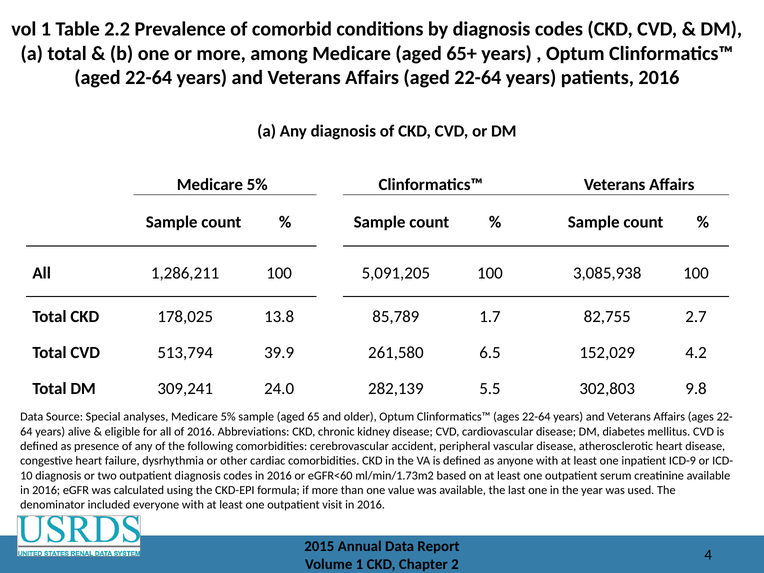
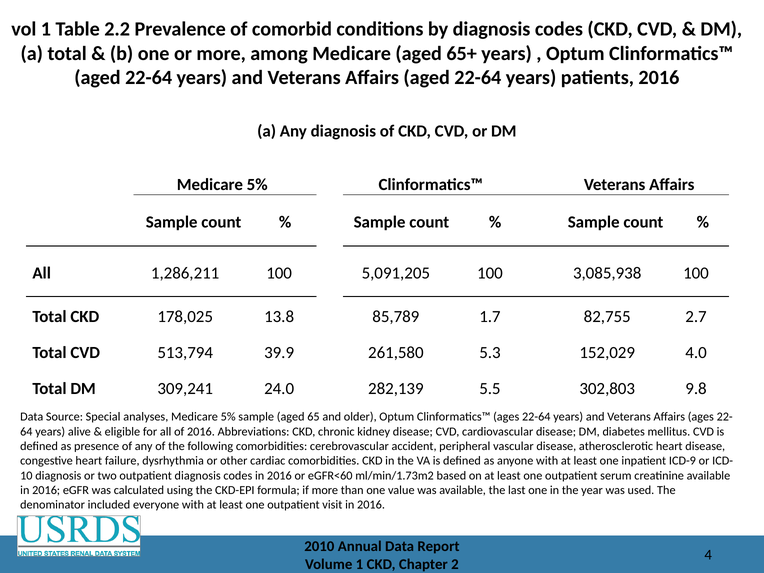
6.5: 6.5 -> 5.3 (490, 353)
4.2: 4.2 -> 4.0 (696, 353)
2015: 2015 -> 2010 (319, 546)
